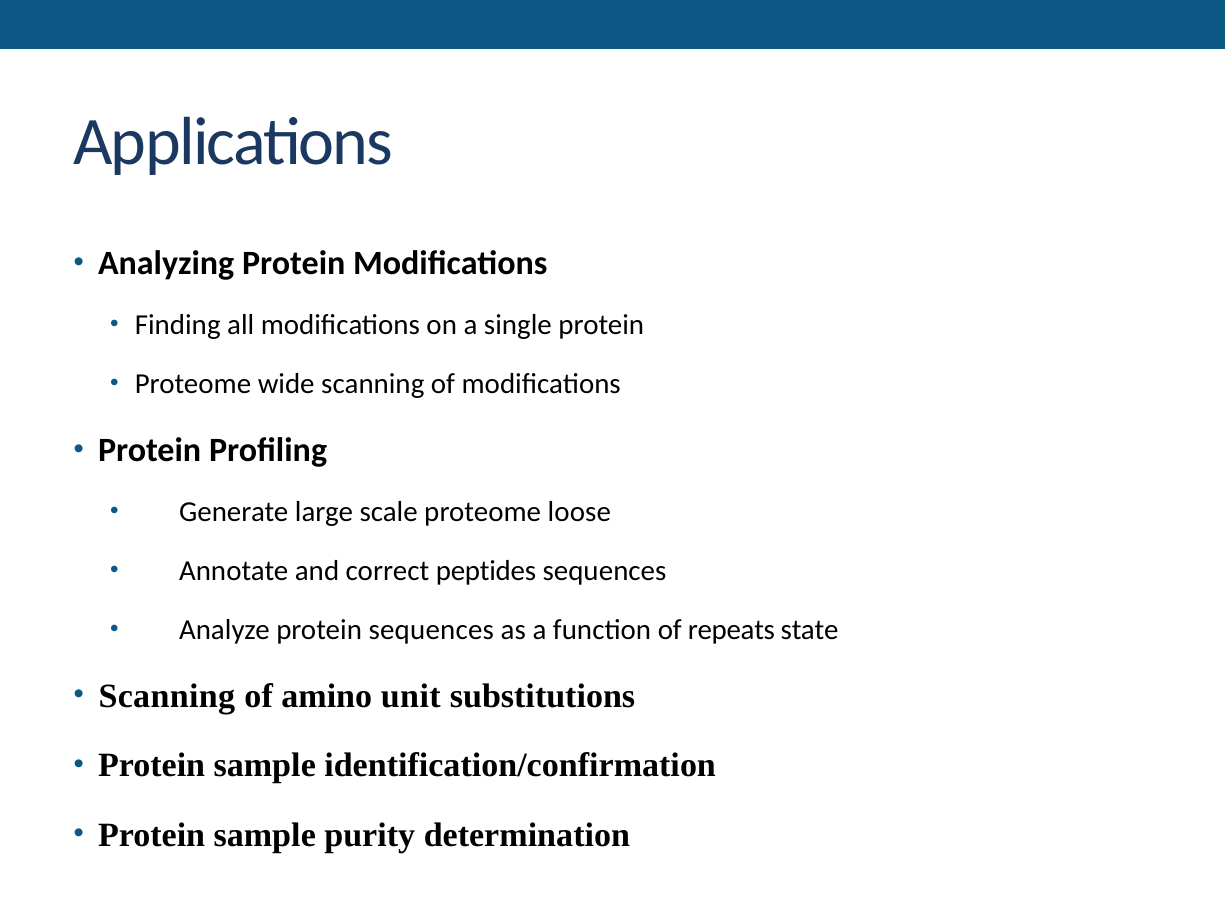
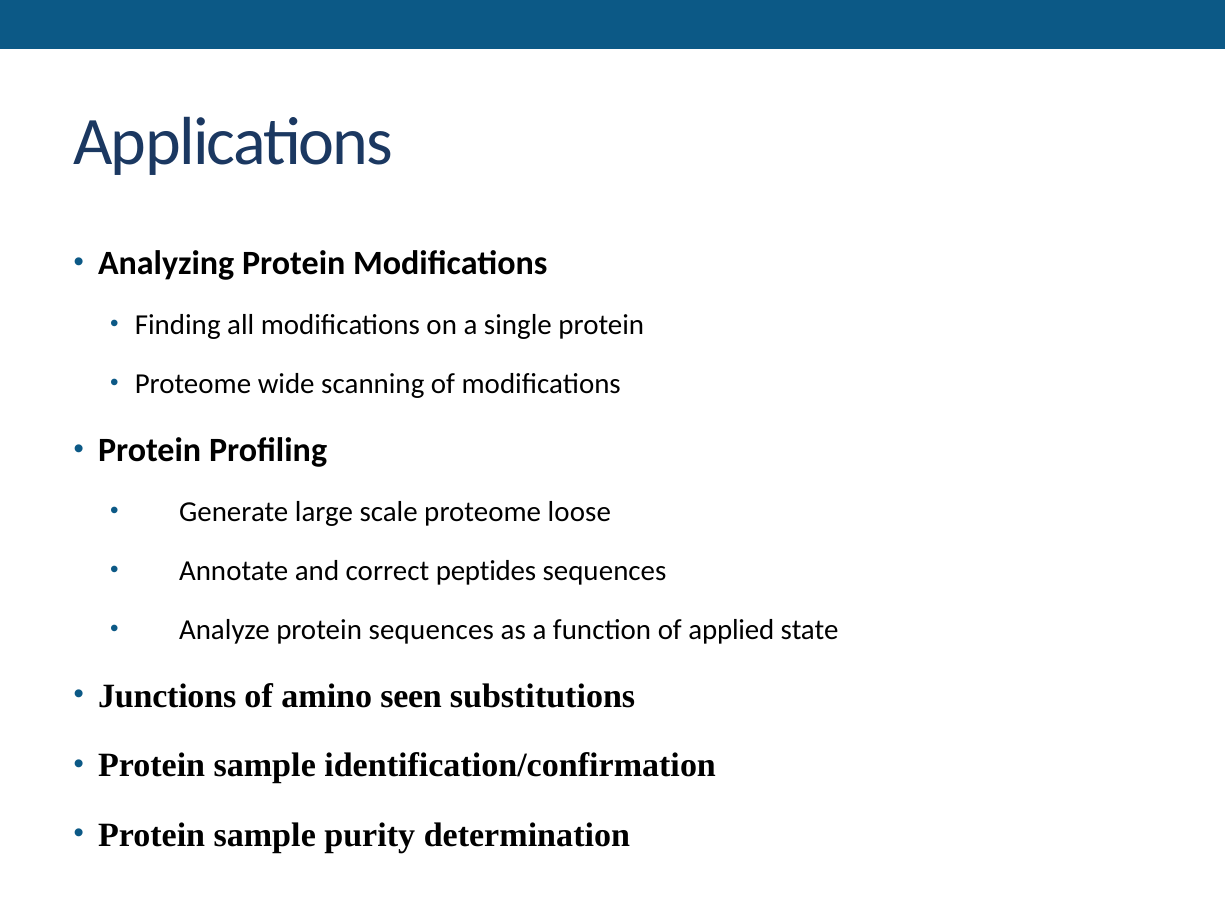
repeats: repeats -> applied (731, 630)
Scanning: Scanning -> Junctions (167, 697)
unit: unit -> seen (411, 697)
